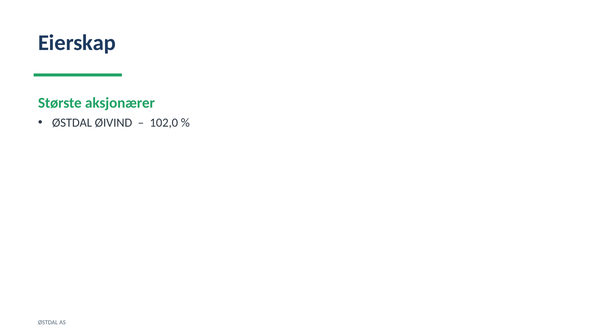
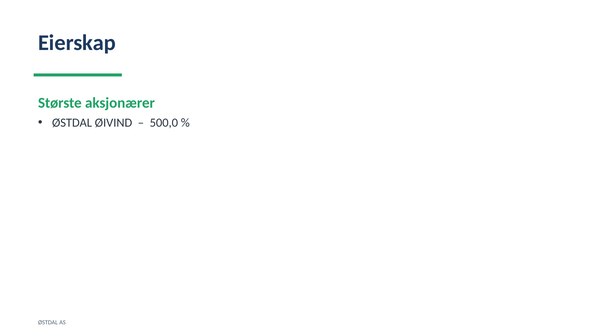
102,0: 102,0 -> 500,0 (164, 123)
